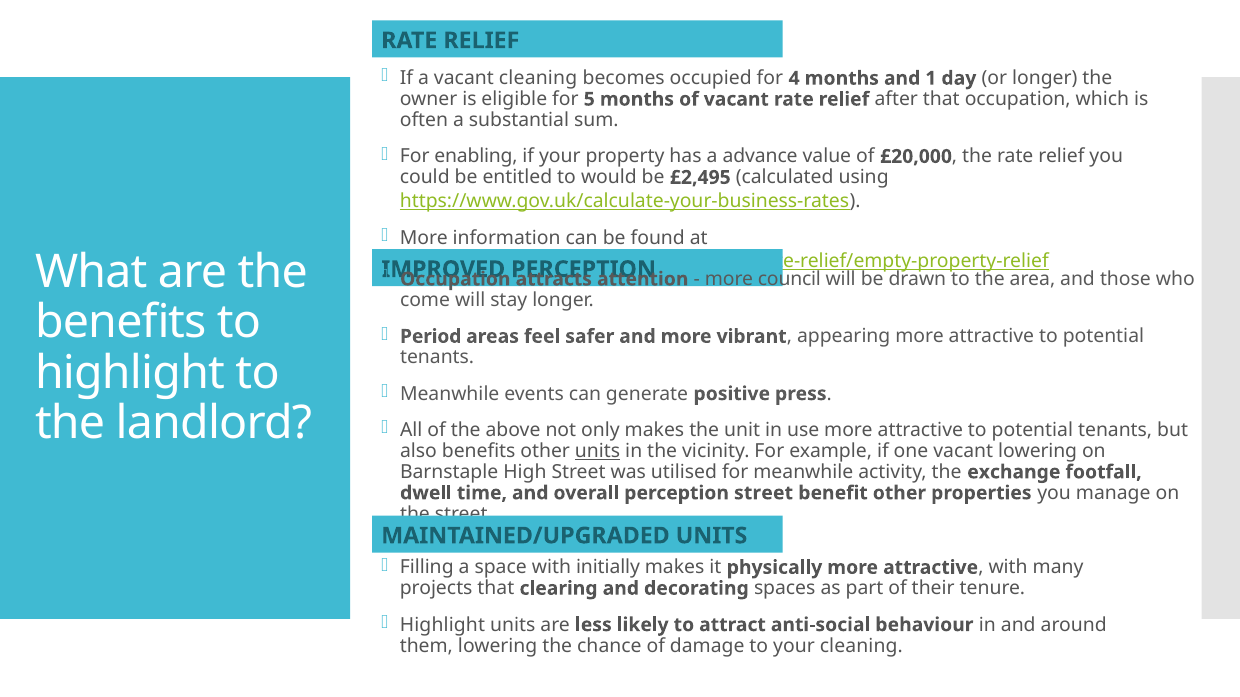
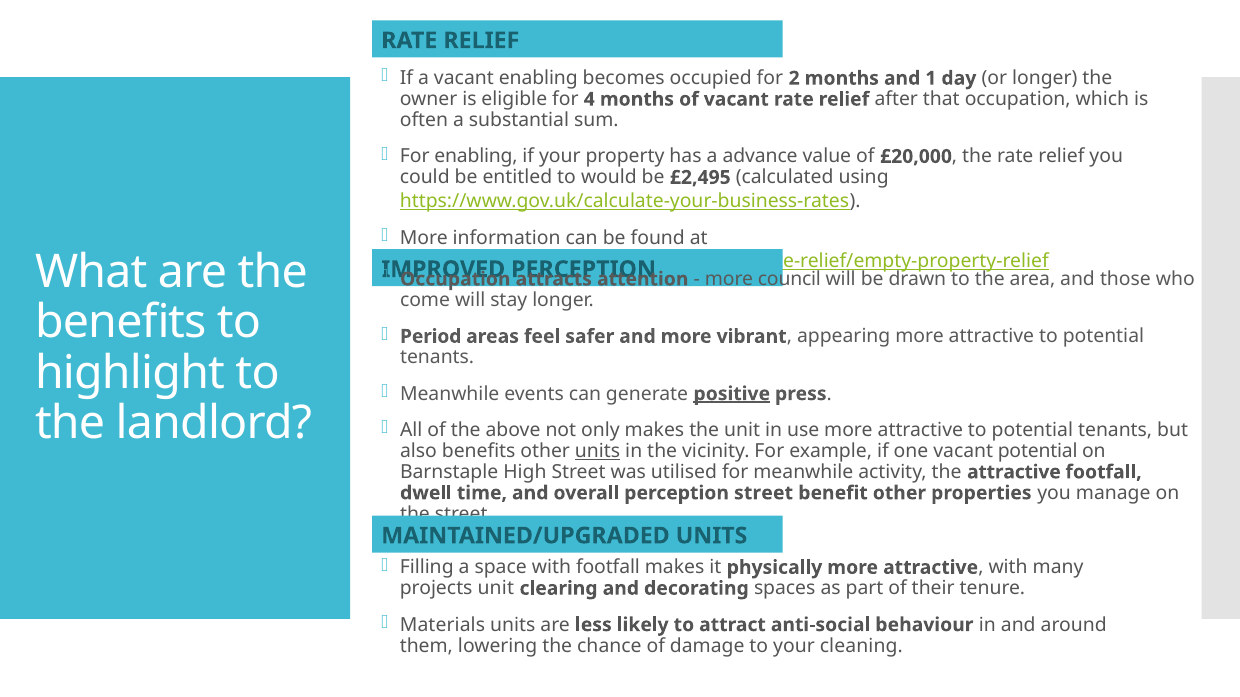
vacant cleaning: cleaning -> enabling (538, 78)
4: 4 -> 2 (794, 78)
5: 5 -> 4 (589, 99)
positive underline: none -> present (732, 394)
vacant lowering: lowering -> potential (1038, 451)
the exchange: exchange -> attractive (1014, 472)
with initially: initially -> footfall (608, 568)
projects that: that -> unit (496, 589)
Highlight: Highlight -> Materials (442, 625)
